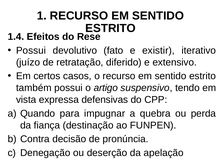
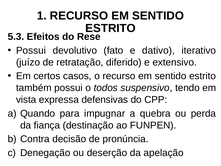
1.4: 1.4 -> 5.3 (16, 37)
existir: existir -> dativo (158, 50)
artigo: artigo -> todos (106, 88)
